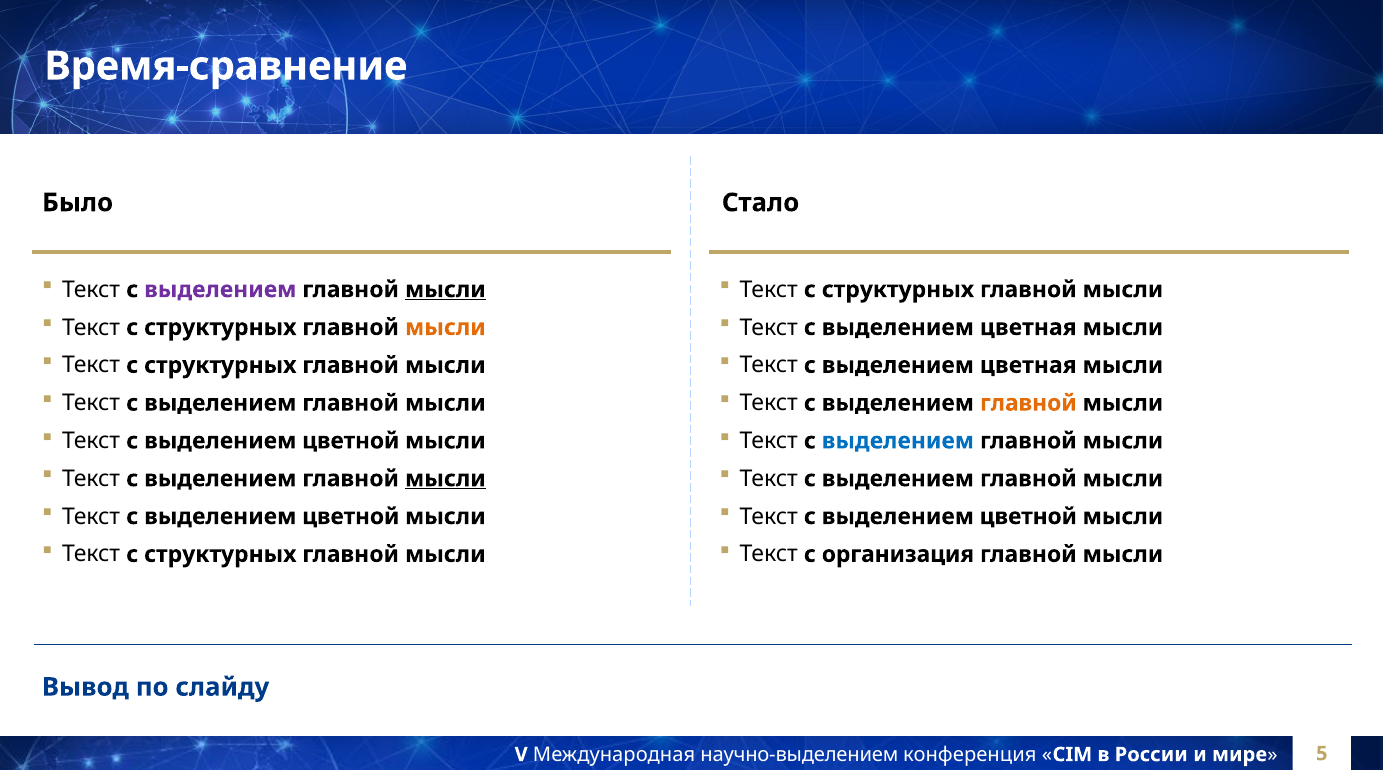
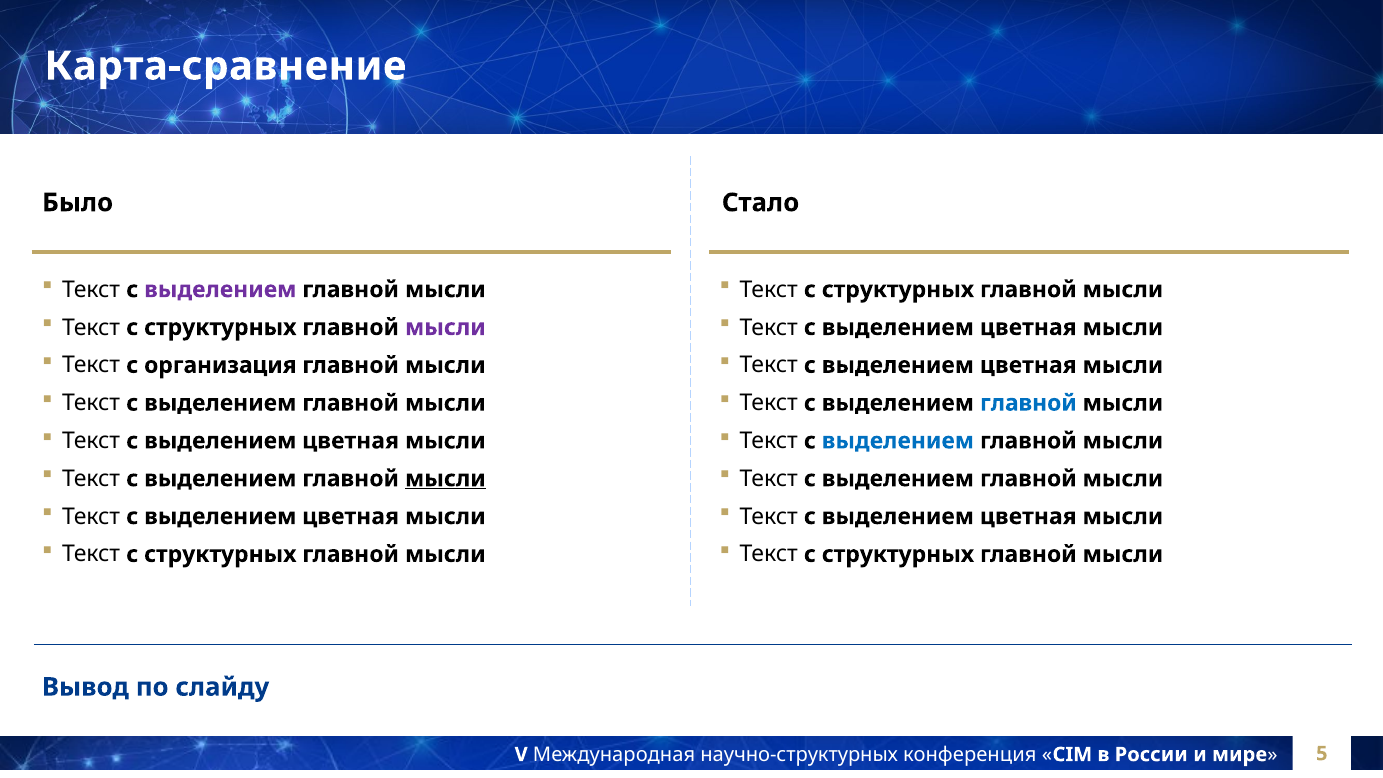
Время-сравнение: Время-сравнение -> Карта-сравнение (225, 66)
мысли underline: present -> none (445, 290)
мысли colour: orange -> purple (445, 327)
структурных: структурных -> организация (220, 365)
главной colour: orange -> blue (1028, 403)
цветной: цветной -> цветная (351, 441)
цветной: цветной -> цветная (351, 516)
цветной: цветной -> цветная (1028, 516)
организация: организация -> структурных (898, 554)
научно-выделением: научно-выделением -> научно-структурных (799, 754)
